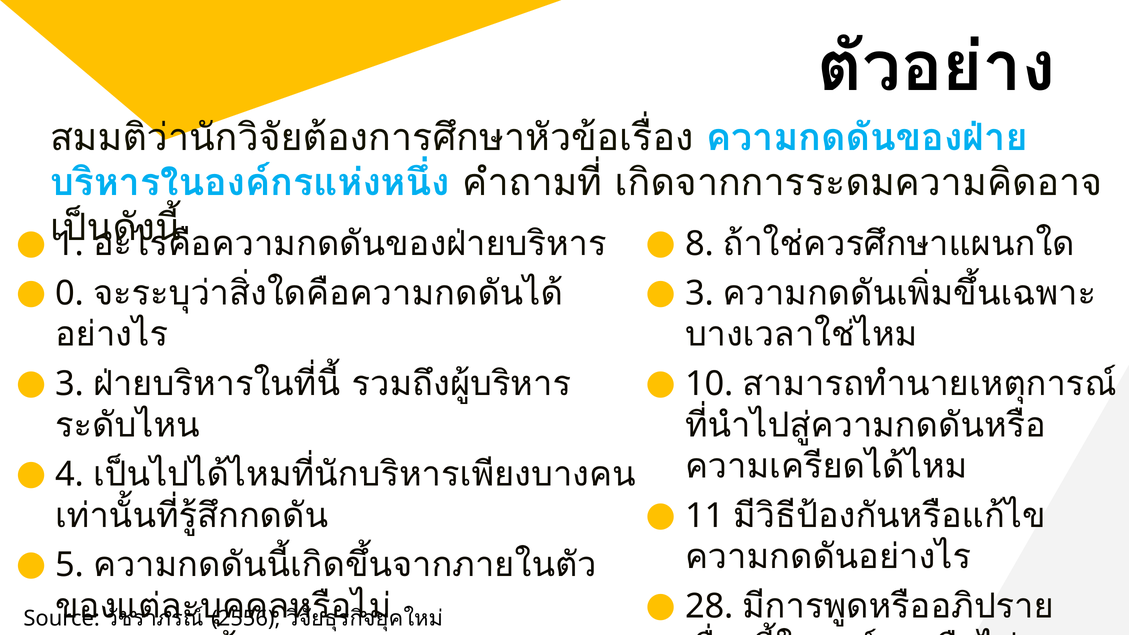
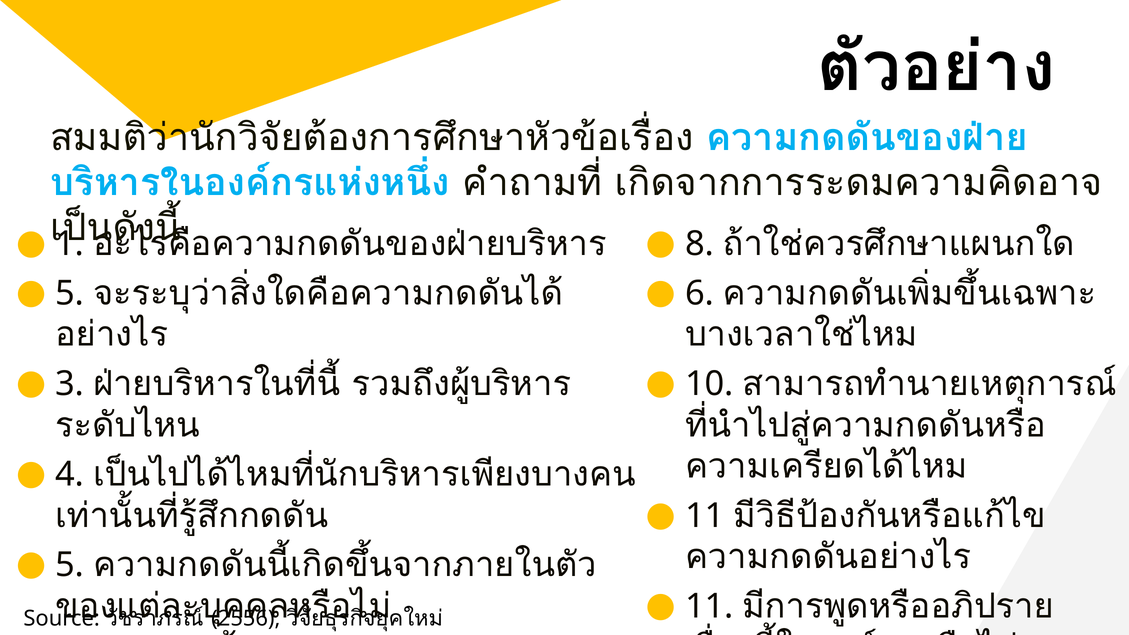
0: 0 -> 5 (70, 293)
3: 3 -> 6 (699, 293)
28: 28 -> 11 (709, 606)
